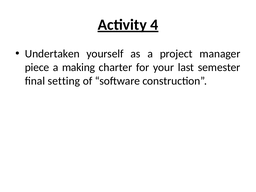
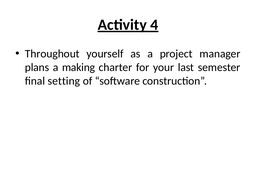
Undertaken: Undertaken -> Throughout (52, 54)
piece: piece -> plans (37, 67)
